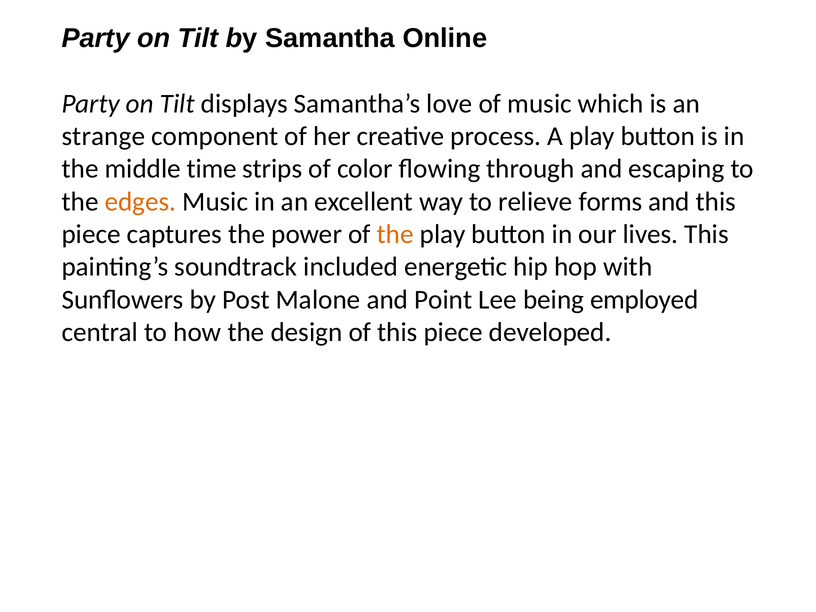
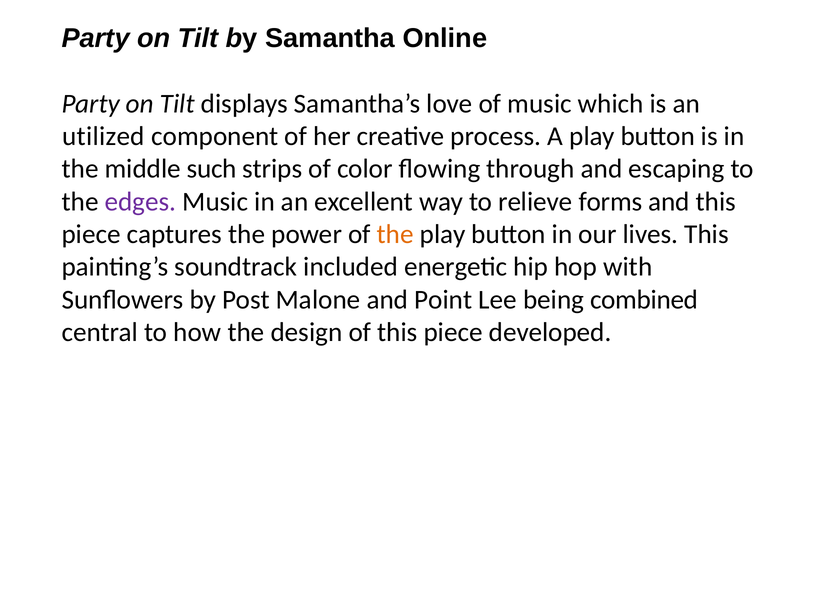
strange: strange -> utilized (103, 136)
time: time -> such (212, 169)
edges colour: orange -> purple (140, 202)
employed: employed -> combined (644, 300)
